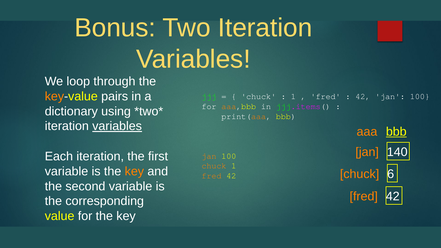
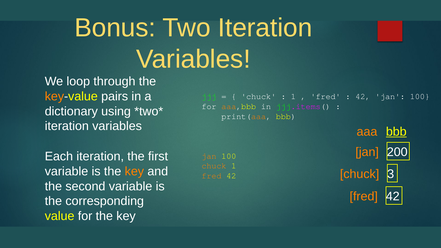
variables underline: present -> none (117, 126)
140: 140 -> 200 (397, 152)
6: 6 -> 3 (391, 174)
